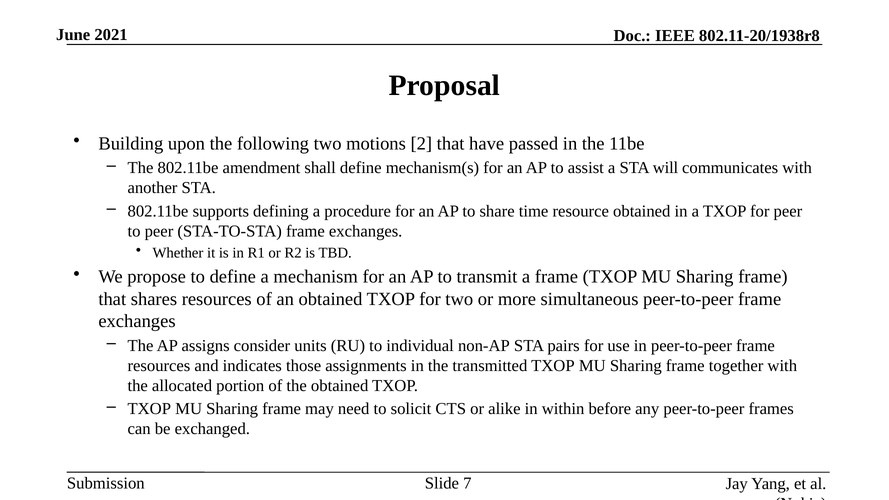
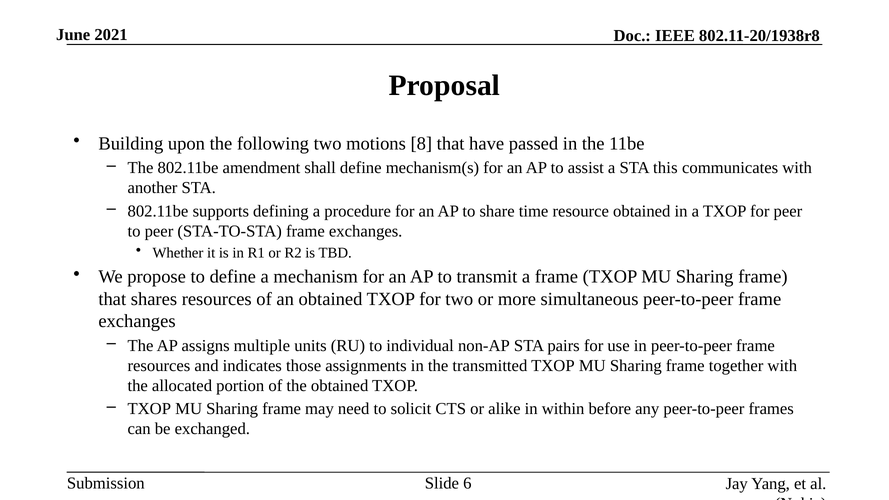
2: 2 -> 8 (421, 144)
will: will -> this (665, 168)
consider: consider -> multiple (262, 346)
7: 7 -> 6 (467, 483)
